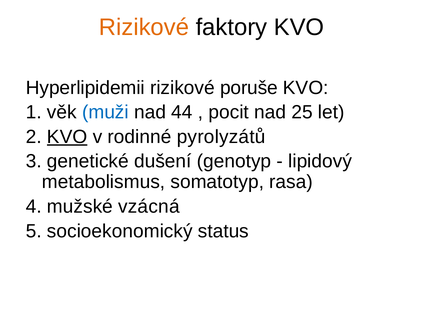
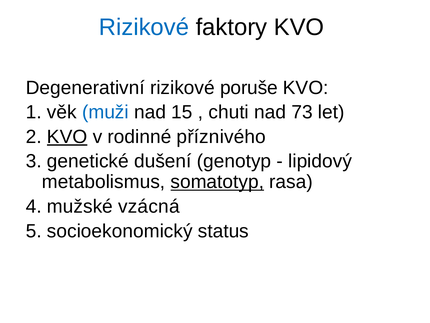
Rizikové colour: orange -> blue (144, 27)
Hyperlipidemii: Hyperlipidemii -> Degenerativní (85, 88)
44: 44 -> 15 (182, 112)
pocit: pocit -> chuti (229, 112)
25: 25 -> 73 (302, 112)
pyrolyzátů: pyrolyzátů -> příznivého (221, 137)
somatotyp underline: none -> present (217, 182)
